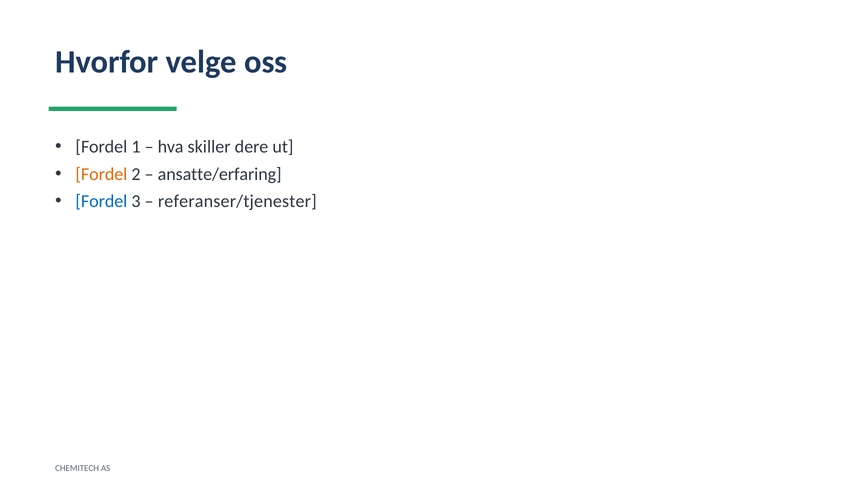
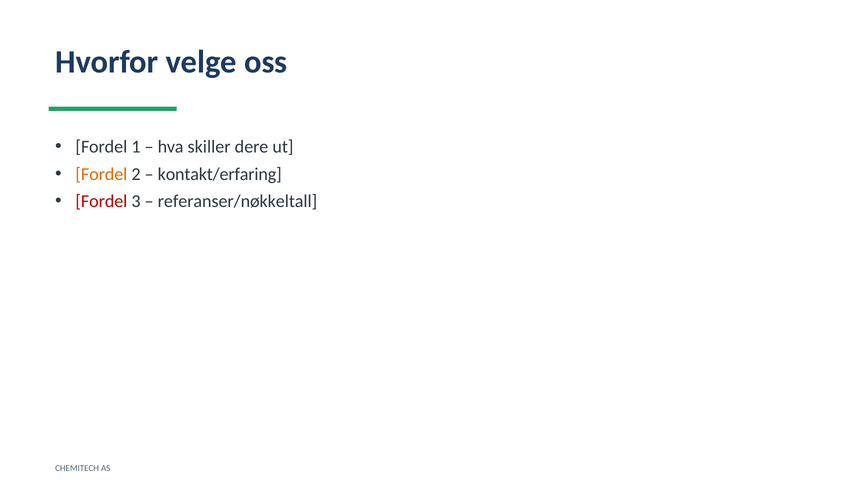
ansatte/erfaring: ansatte/erfaring -> kontakt/erfaring (220, 174)
Fordel colour: blue -> red (101, 201)
referanser/tjenester: referanser/tjenester -> referanser/nøkkeltall (237, 201)
